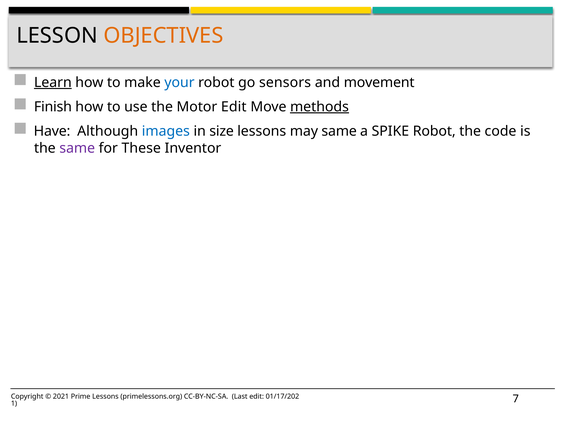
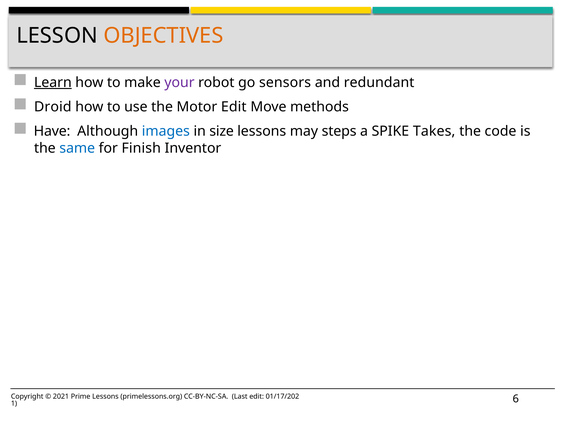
your colour: blue -> purple (179, 82)
movement: movement -> redundant (379, 82)
Finish: Finish -> Droid (53, 107)
methods underline: present -> none (319, 107)
may same: same -> steps (339, 131)
SPIKE Robot: Robot -> Takes (434, 131)
same colour: purple -> blue (77, 148)
These: These -> Finish (141, 148)
7: 7 -> 6 (516, 399)
